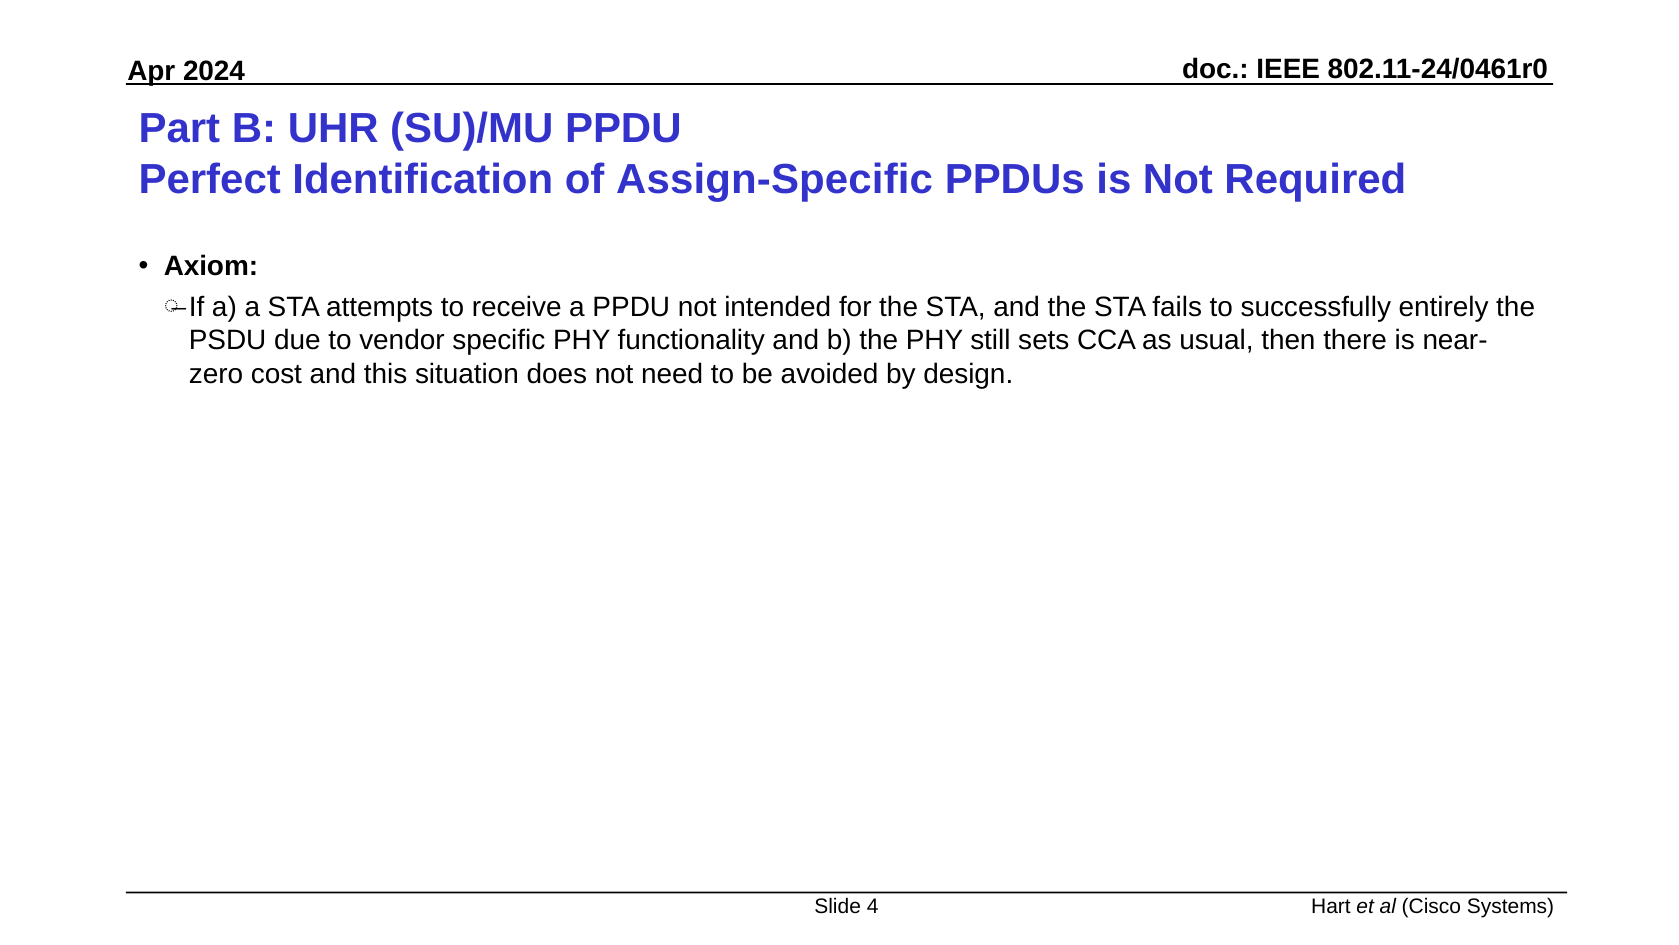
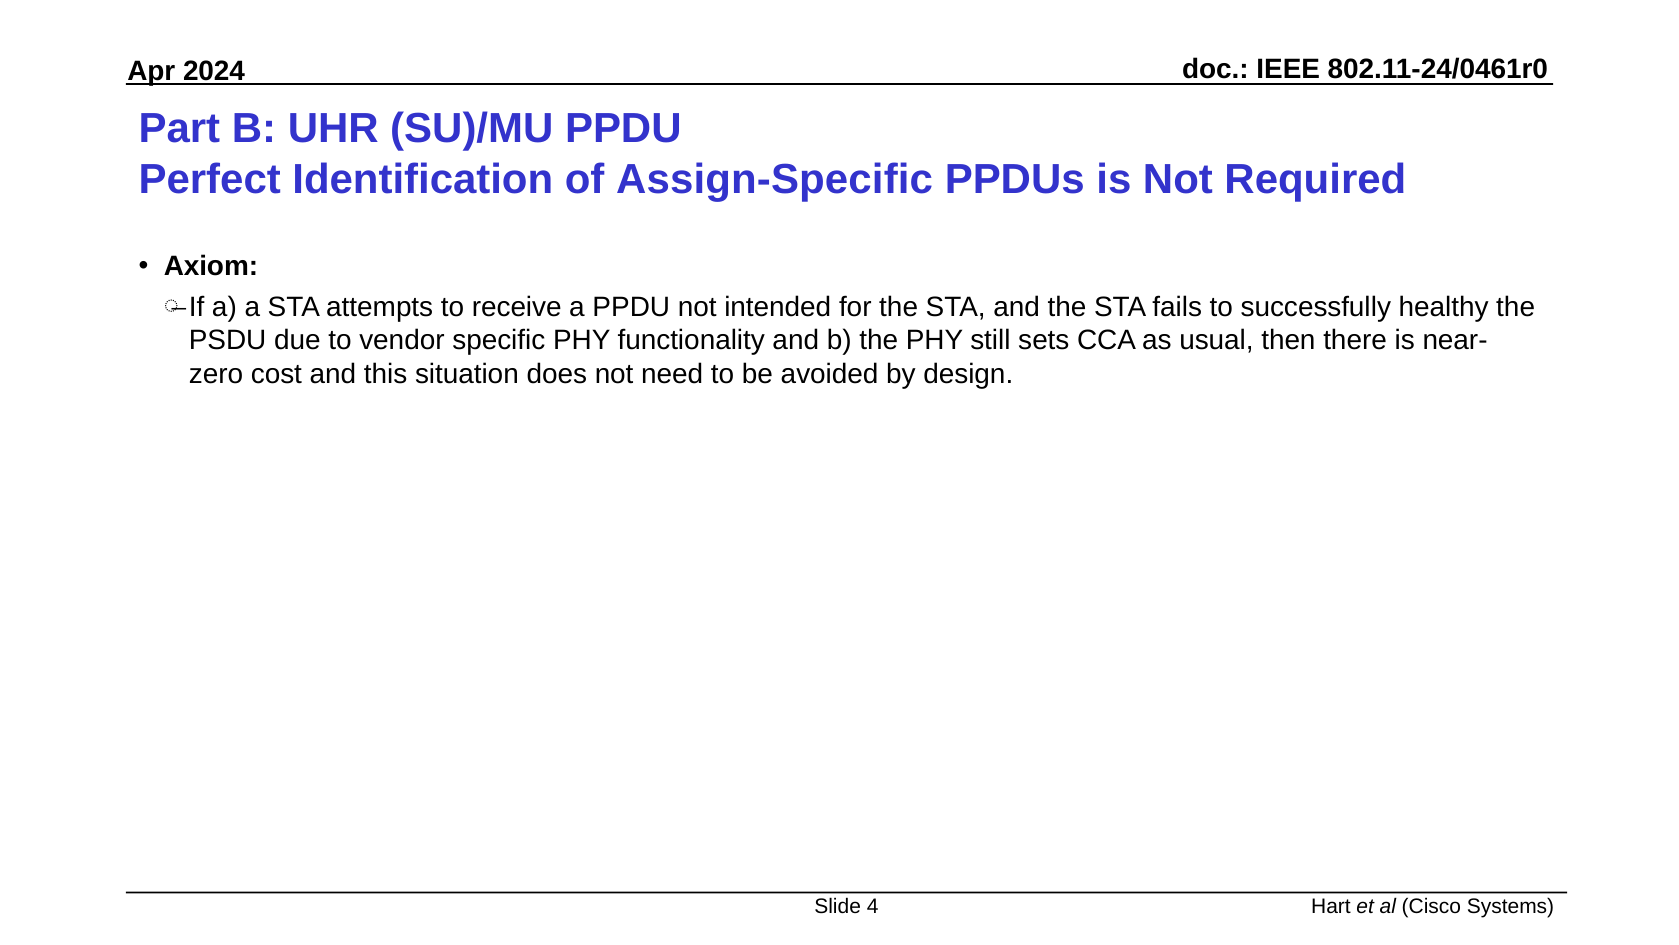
entirely: entirely -> healthy (1444, 307)
